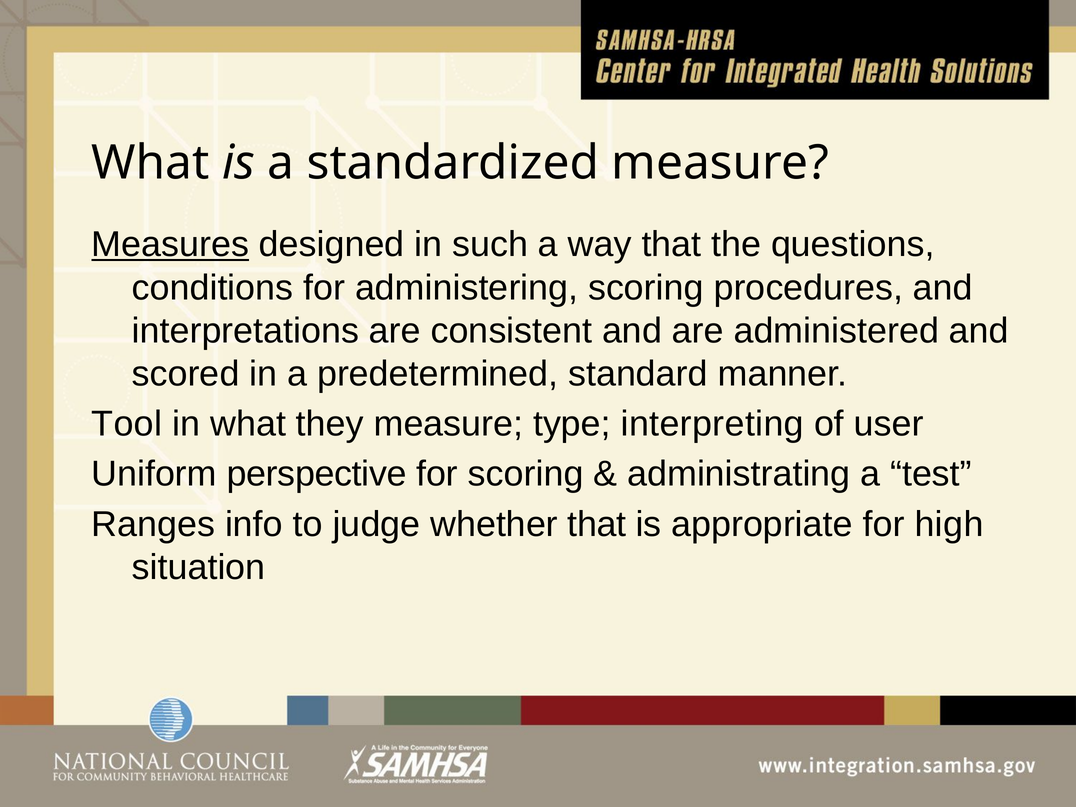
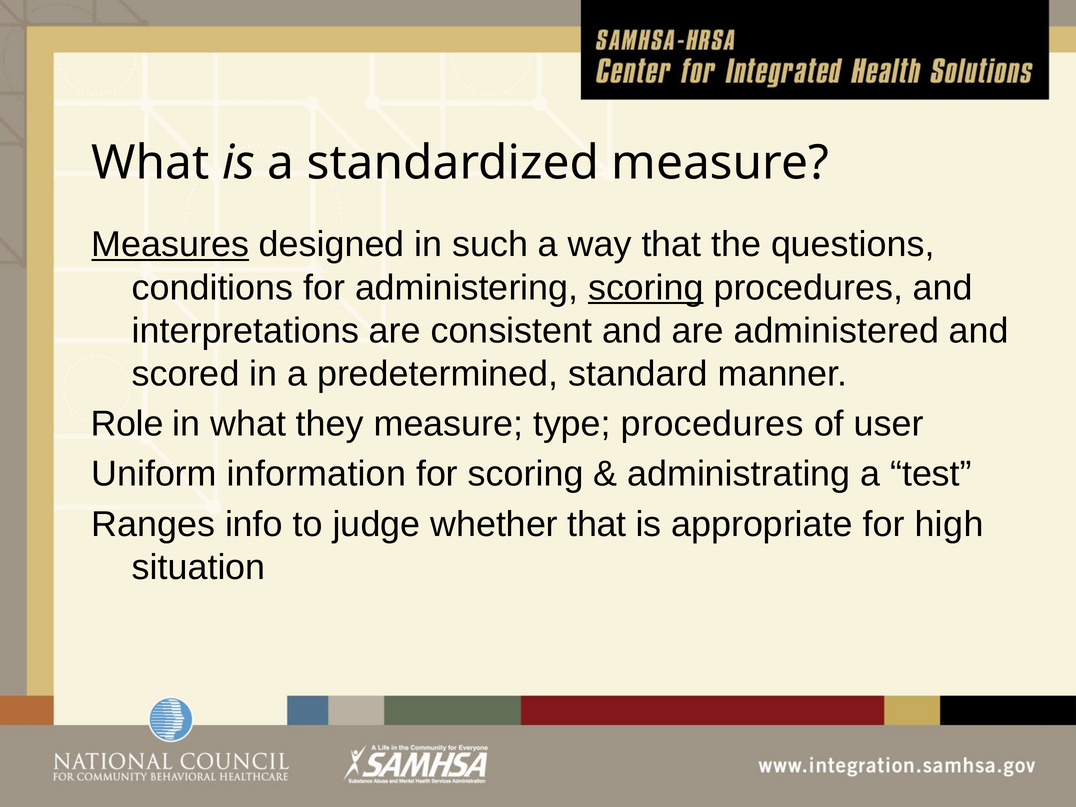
scoring underline: none -> present (646, 288)
Tool: Tool -> Role (127, 424)
type interpreting: interpreting -> procedures (712, 424)
perspective: perspective -> information (316, 474)
